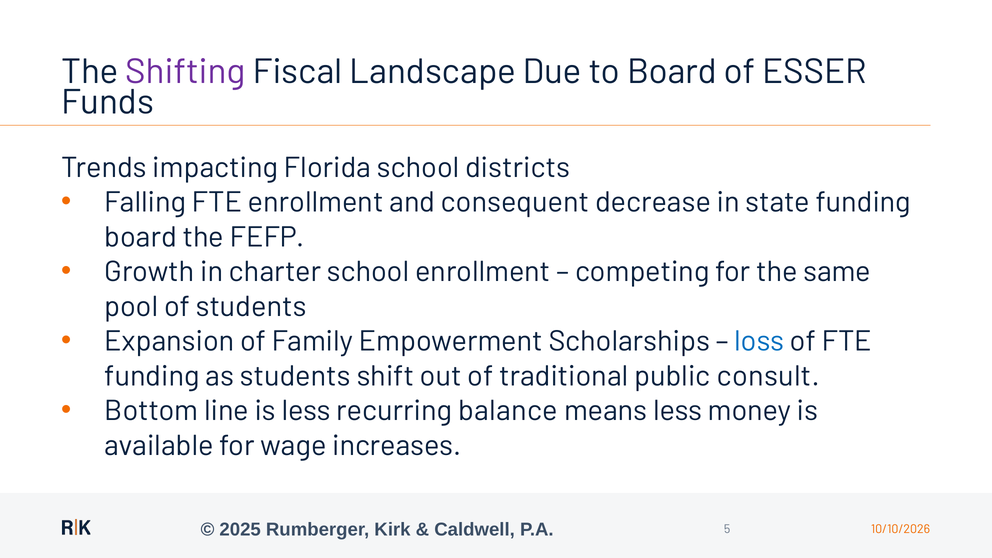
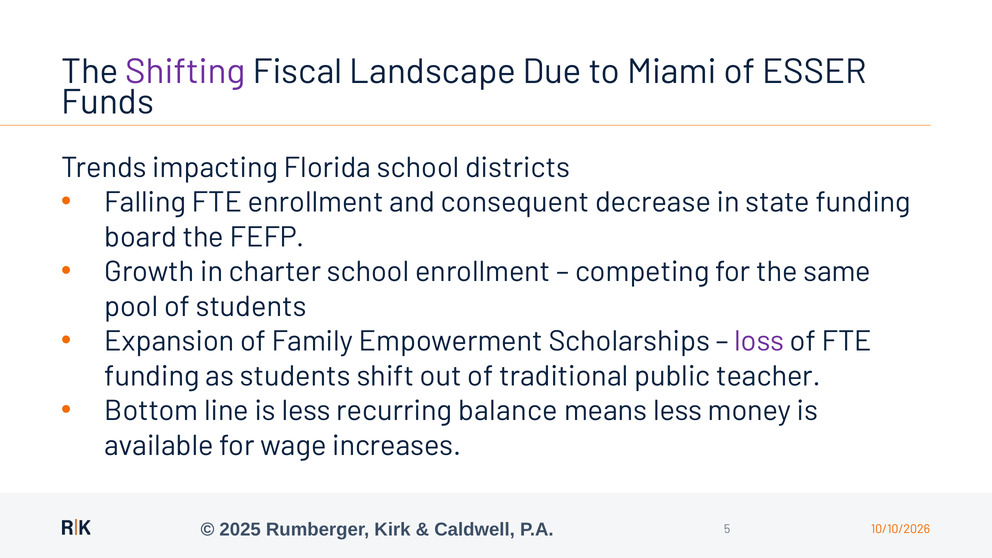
to Board: Board -> Miami (672, 72)
loss colour: blue -> purple (759, 341)
consult: consult -> teacher (769, 376)
